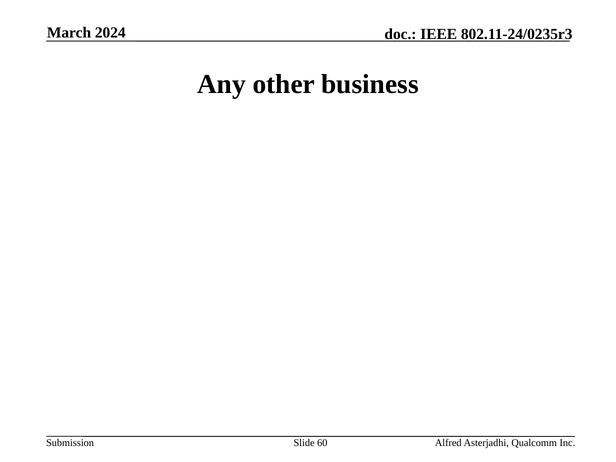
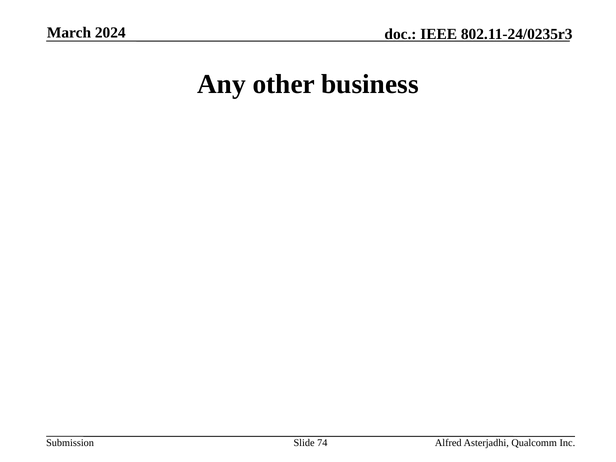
60: 60 -> 74 (322, 443)
